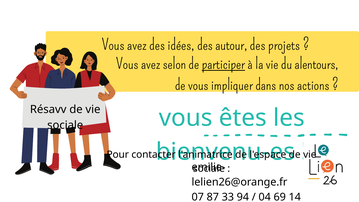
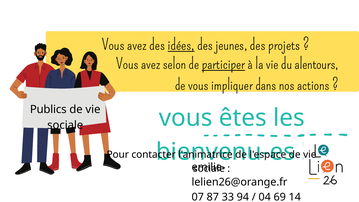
idées underline: none -> present (181, 45)
autour: autour -> jeunes (231, 45)
Résavv: Résavv -> Publics (48, 109)
